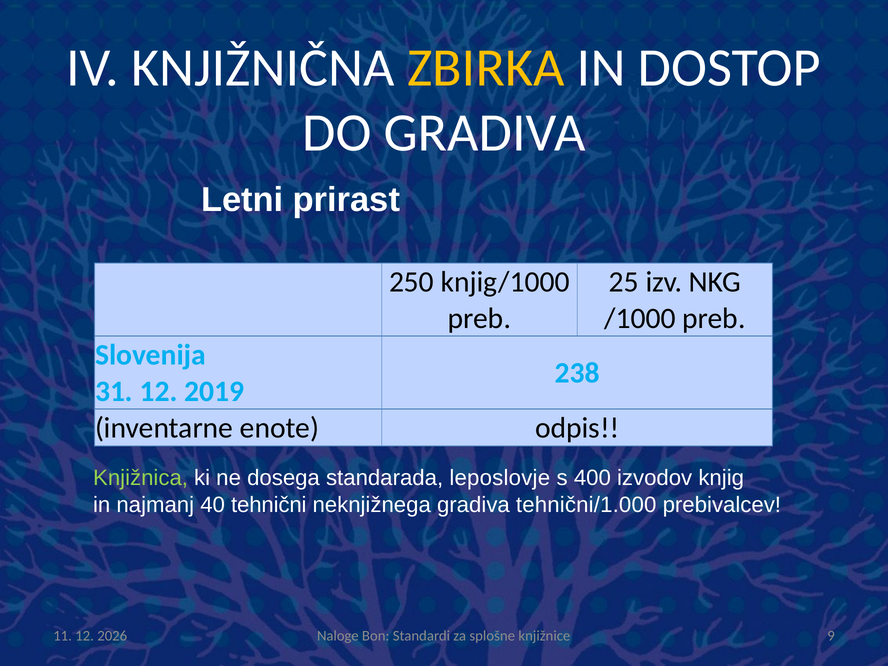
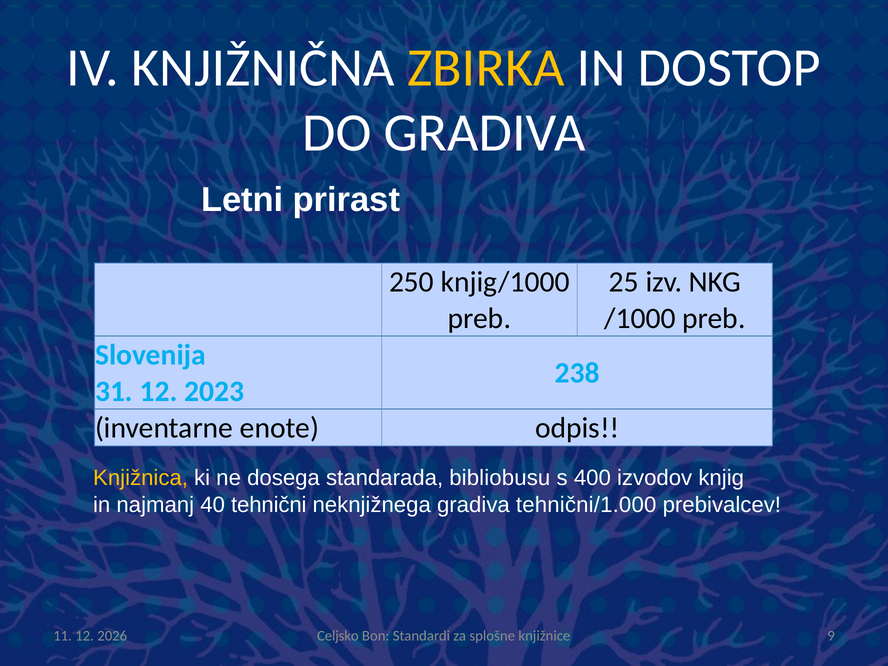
2019: 2019 -> 2023 (214, 391)
Knjižnica colour: light green -> yellow (141, 478)
leposlovje: leposlovje -> bibliobusu (500, 478)
Naloge: Naloge -> Celjsko (338, 636)
